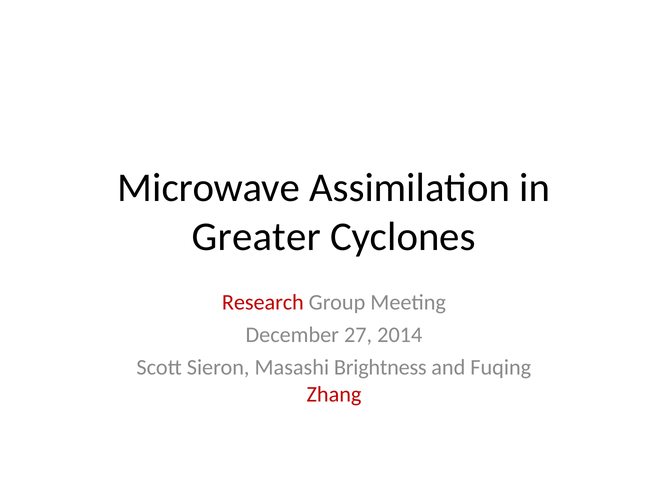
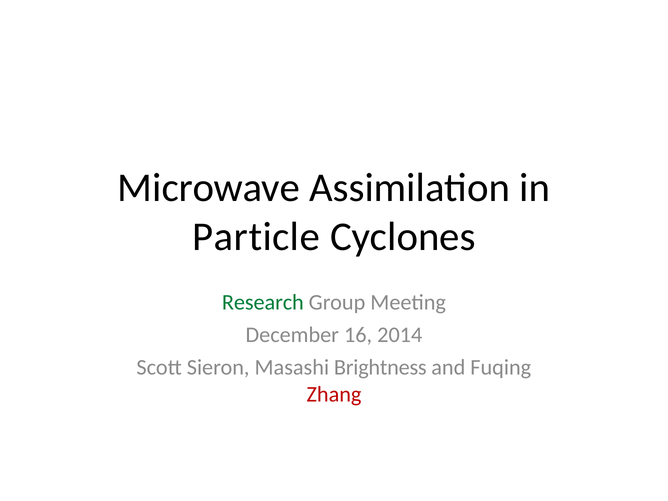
Greater: Greater -> Particle (256, 237)
Research colour: red -> green (263, 302)
27: 27 -> 16 (358, 335)
